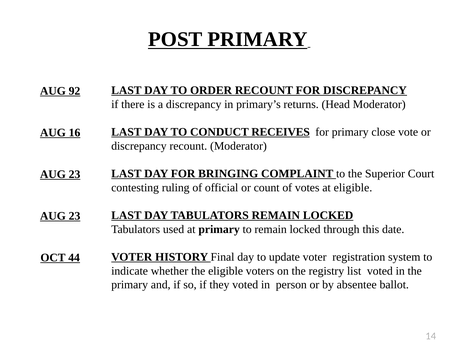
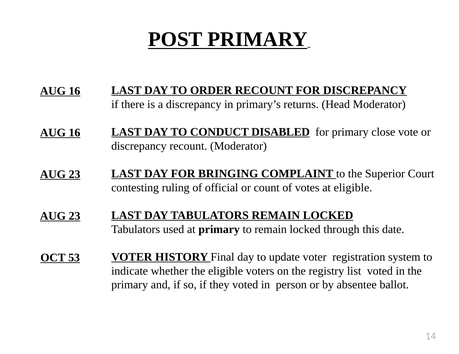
92: 92 -> 16 (74, 91)
RECEIVES: RECEIVES -> DISABLED (281, 132)
44: 44 -> 53 (74, 258)
